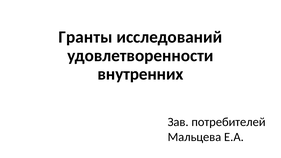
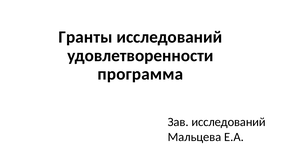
внутренних: внутренних -> программа (140, 74)
Зав потребителей: потребителей -> исследований (229, 122)
